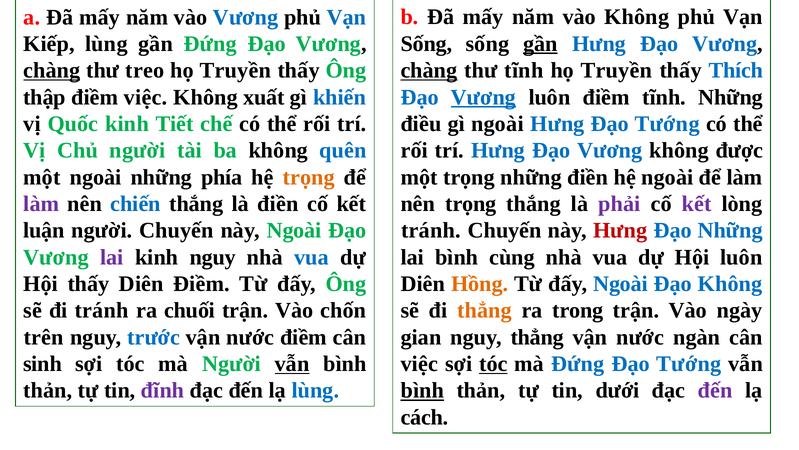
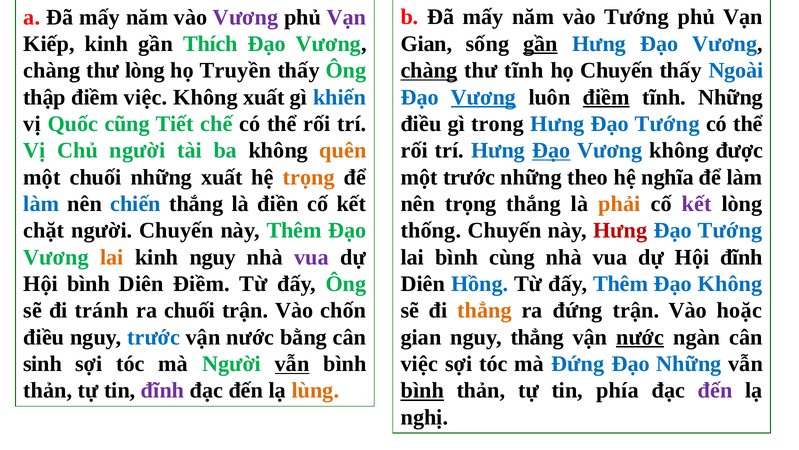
vào Không: Không -> Tướng (637, 17)
Vương colour: blue -> purple (246, 17)
Vạn colour: blue -> purple (347, 17)
Sống: Sống -> Gian (426, 44)
Kiếp lùng: lùng -> kinh (106, 44)
gần Đứng: Đứng -> Thích (210, 44)
chàng underline: present -> none (52, 70)
thư treo: treo -> lòng (145, 70)
Truyền: Truyền -> Chuyến (617, 70)
Thích: Thích -> Ngoài (736, 70)
điềm underline: none -> present (606, 97)
Quốc kinh: kinh -> cũng (127, 124)
gì ngoài: ngoài -> trong (497, 124)
quên colour: blue -> orange (343, 150)
Đạo underline: none -> present (551, 150)
một ngoài: ngoài -> chuối (96, 177)
những phía: phía -> xuất (222, 177)
một trọng: trọng -> trước (469, 177)
những điền: điền -> theo (588, 177)
hệ ngoài: ngoài -> nghĩa (668, 177)
làm colour: purple -> blue (41, 204)
phải colour: purple -> orange (619, 204)
luận: luận -> chặt (44, 230)
này Ngoài: Ngoài -> Thêm (294, 230)
tránh: tránh -> thống (431, 230)
Những: Những -> Tướng (730, 230)
lai colour: purple -> orange (112, 257)
vua colour: blue -> purple (312, 257)
Hội luôn: luôn -> đĩnh (741, 257)
Hồng colour: orange -> blue (480, 284)
đấy Ngoài: Ngoài -> Thêm (621, 284)
Hội thấy: thấy -> bình (89, 284)
ra trong: trong -> đứng (578, 310)
ngày: ngày -> hoặc (739, 310)
nước underline: none -> present (640, 337)
trên: trên -> điều (44, 337)
nước điềm: điềm -> bằng (304, 337)
tóc underline: present -> none (493, 363)
Tướng: Tướng -> Những (689, 363)
lùng colour: blue -> orange (315, 390)
dưới: dưới -> phía (617, 390)
cách: cách -> nghị (424, 417)
